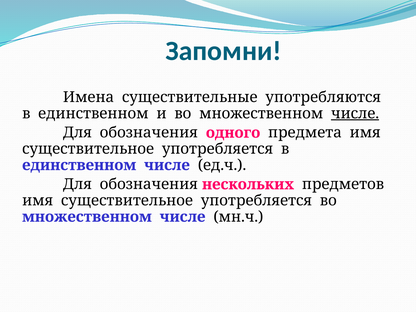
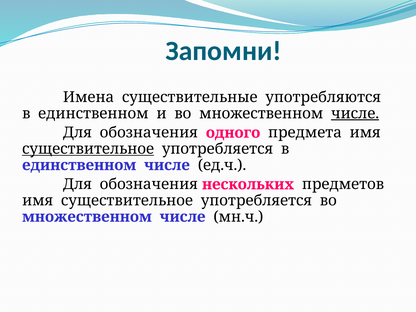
существительное underline: none -> present (88, 149)
